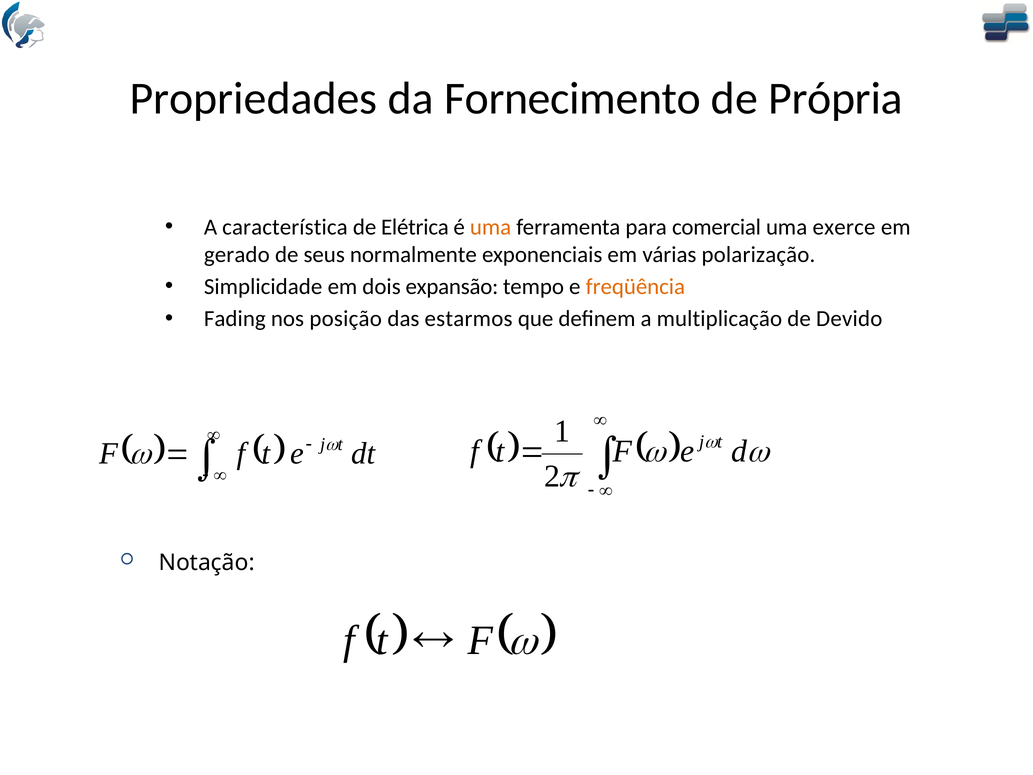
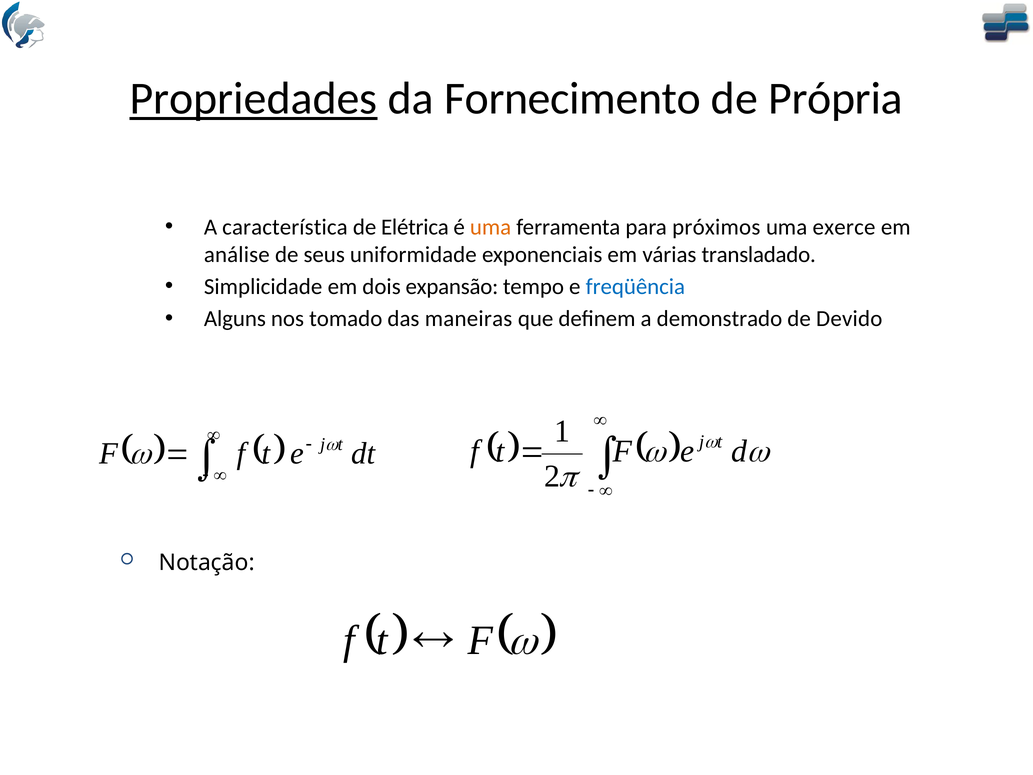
Propriedades underline: none -> present (253, 99)
comercial: comercial -> próximos (716, 227)
gerado: gerado -> análise (237, 255)
normalmente: normalmente -> uniformidade (413, 255)
polarização: polarização -> transladado (759, 255)
freqüência colour: orange -> blue (635, 287)
Fading: Fading -> Alguns (235, 319)
posição: posição -> tomado (346, 319)
estarmos: estarmos -> maneiras (469, 319)
multiplicação: multiplicação -> demonstrado (719, 319)
